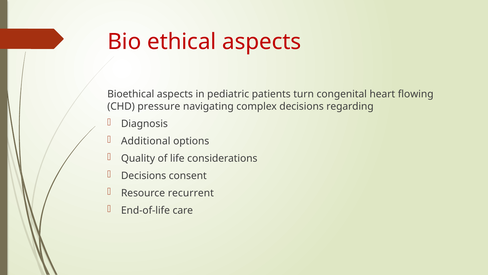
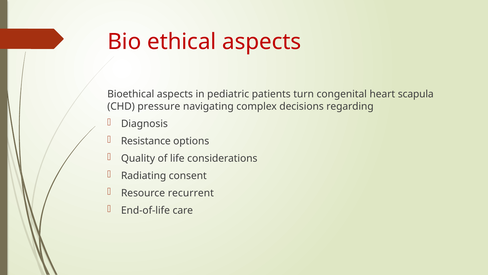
flowing: flowing -> scapula (416, 94)
Additional: Additional -> Resistance (146, 141)
Decisions: Decisions -> Radiating (144, 175)
